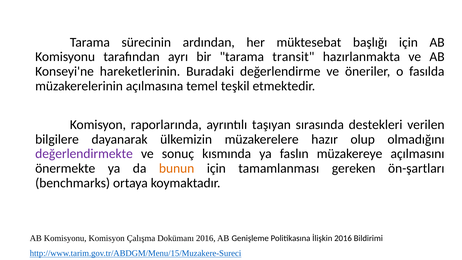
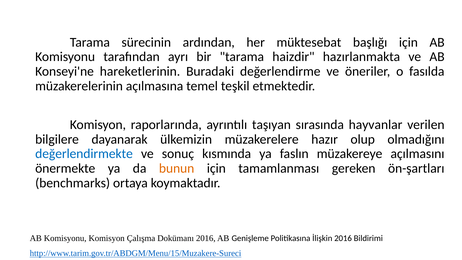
transit: transit -> haizdir (293, 57)
destekleri: destekleri -> hayvanlar (376, 125)
değerlendirmekte colour: purple -> blue (84, 154)
